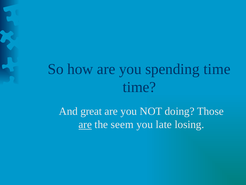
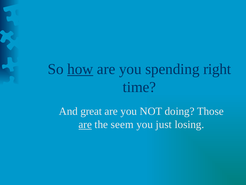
how underline: none -> present (80, 69)
spending time: time -> right (217, 69)
late: late -> just (164, 124)
